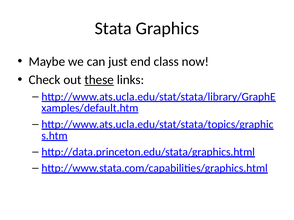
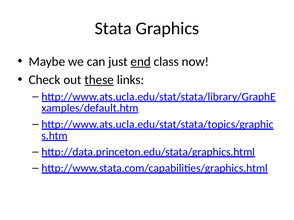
end underline: none -> present (141, 62)
